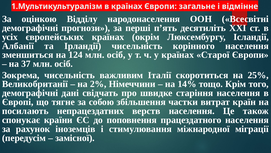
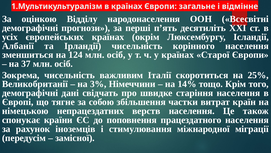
2%: 2% -> 3% (98, 84)
посилають: посилають -> німецькою (25, 111)
